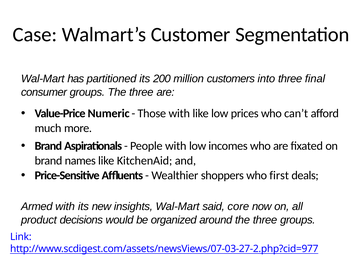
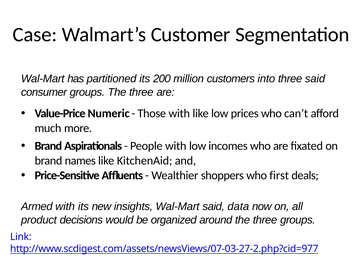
three final: final -> said (315, 79)
core: core -> data (238, 207)
